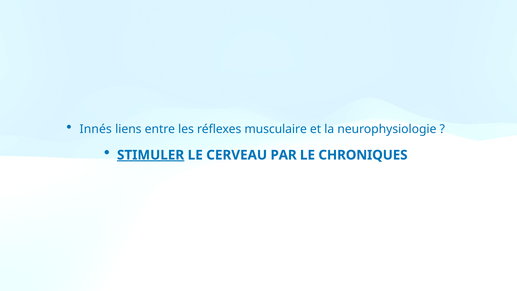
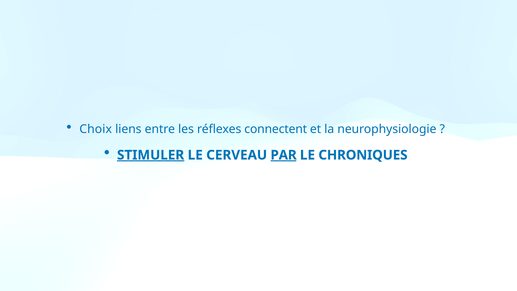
Innés: Innés -> Choix (96, 129)
musculaire: musculaire -> connectent (276, 129)
PAR underline: none -> present (284, 155)
